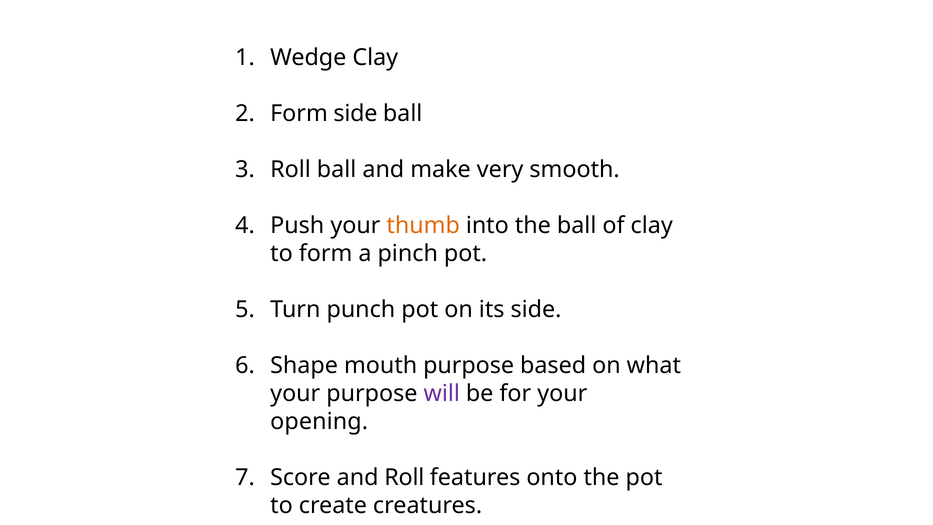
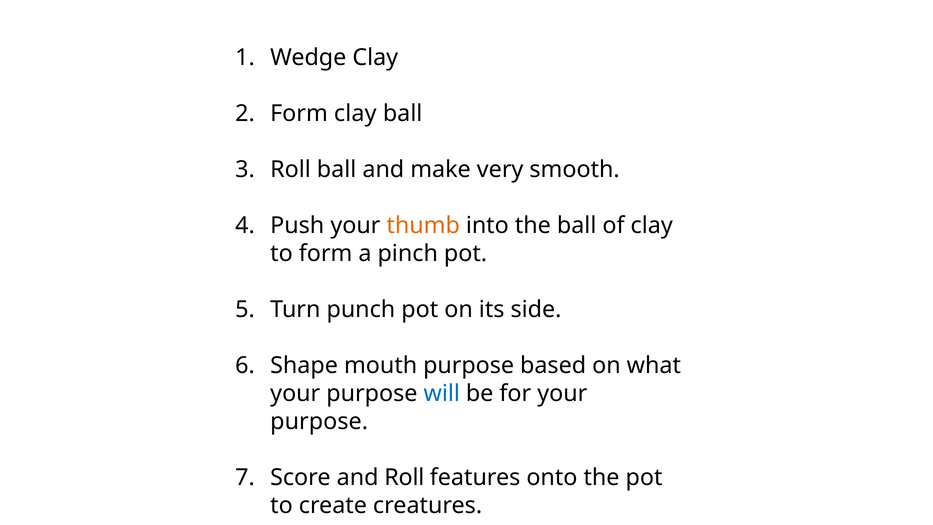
Form side: side -> clay (355, 114)
will colour: purple -> blue (442, 393)
opening: opening -> purpose (319, 421)
